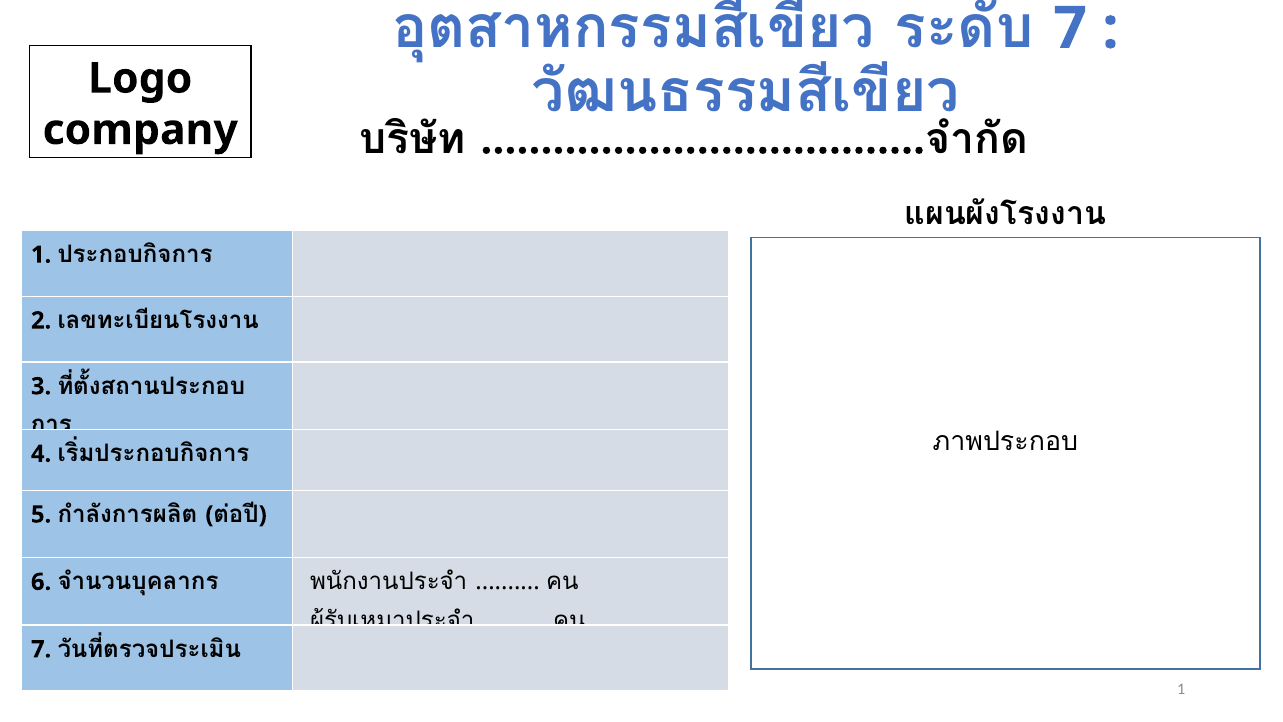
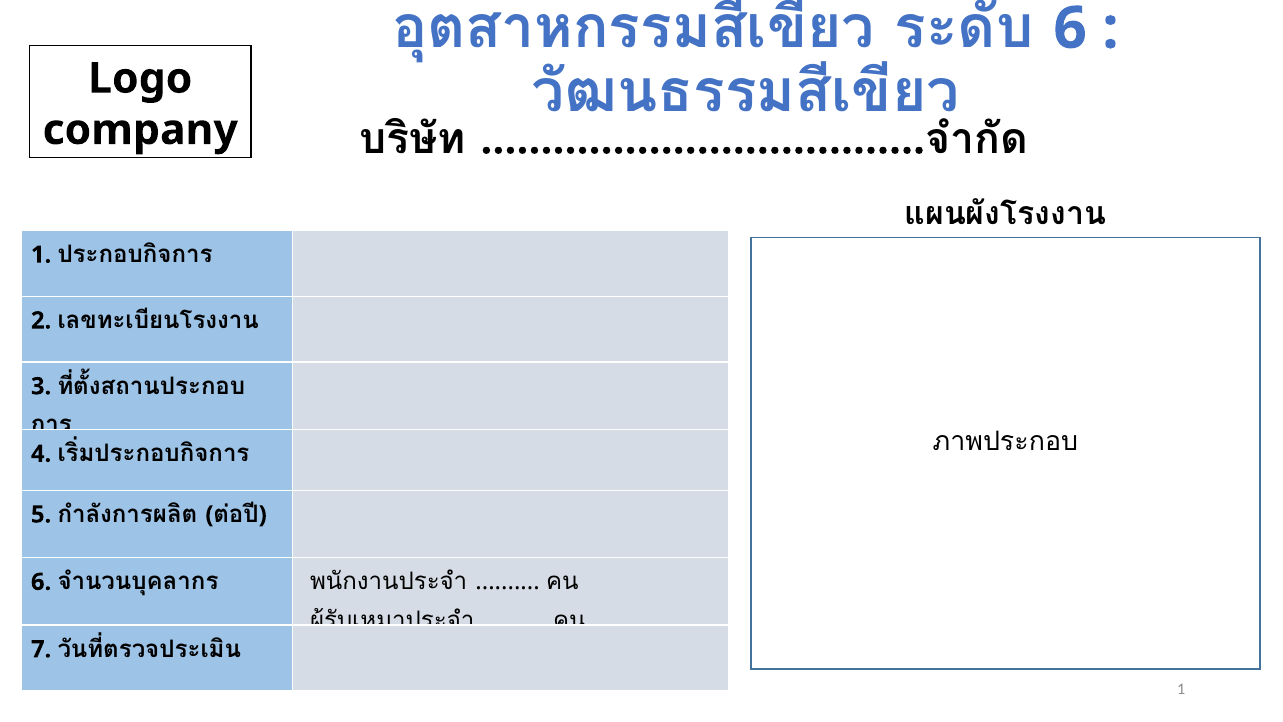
7: 7 -> 6 (1070, 28)
